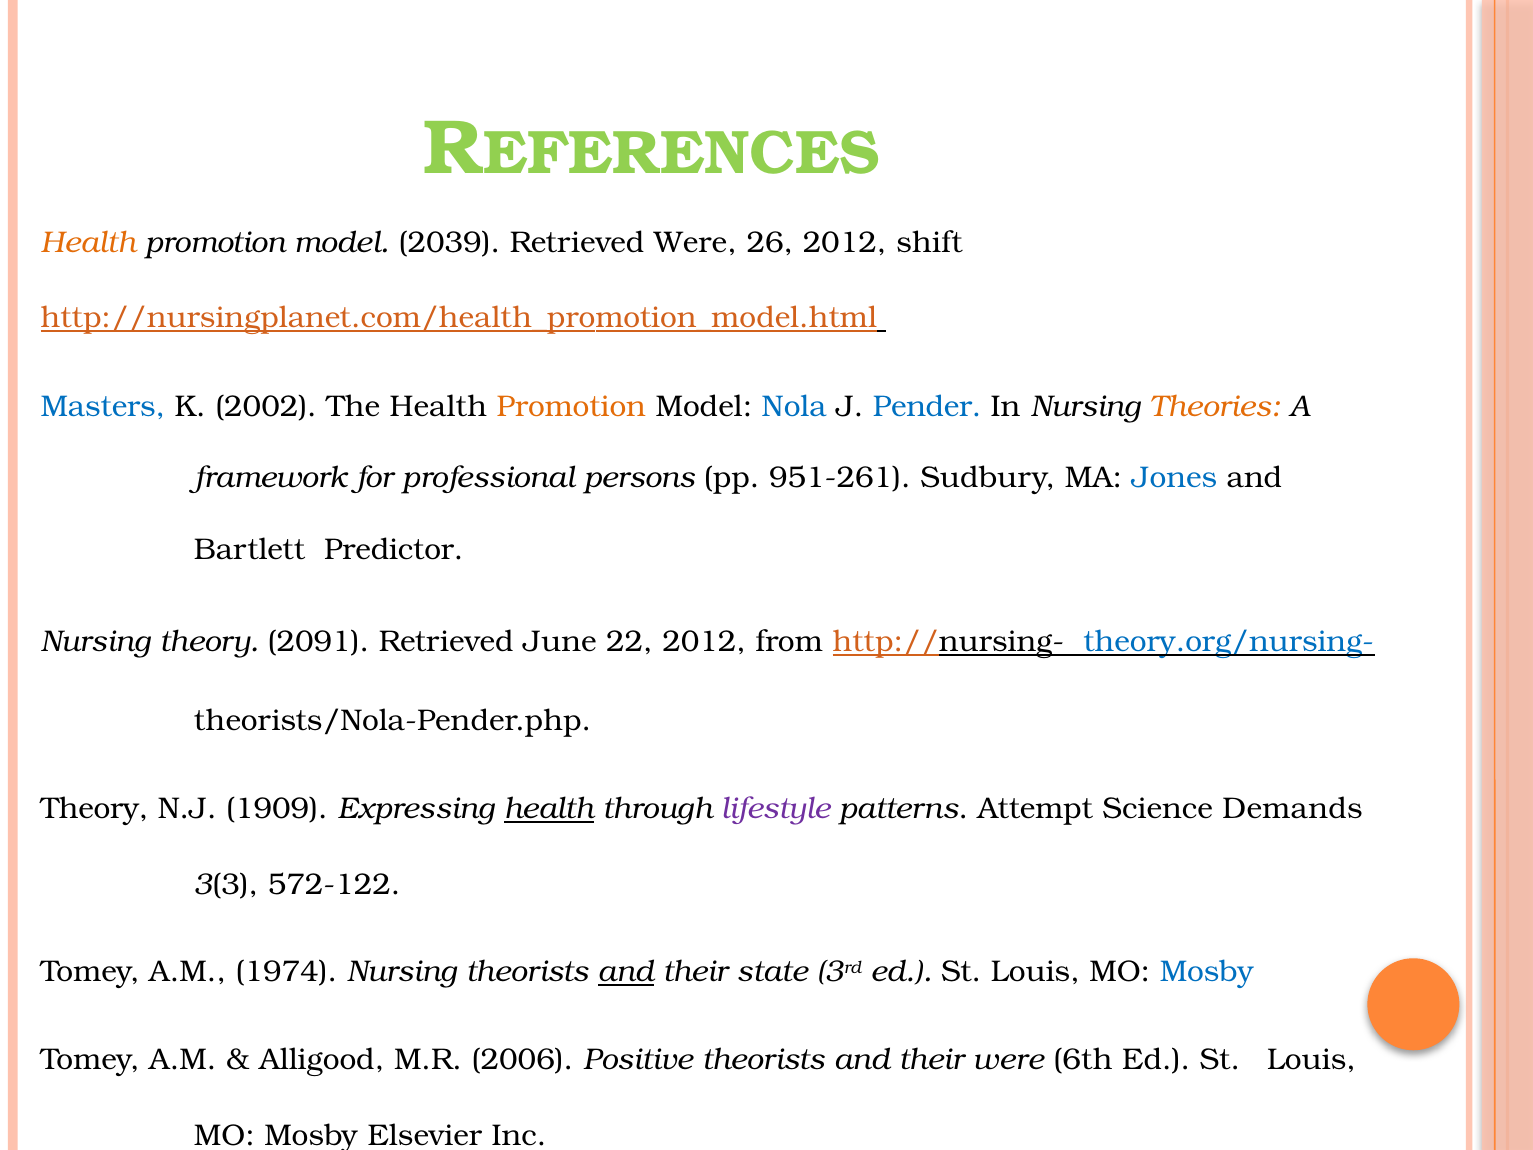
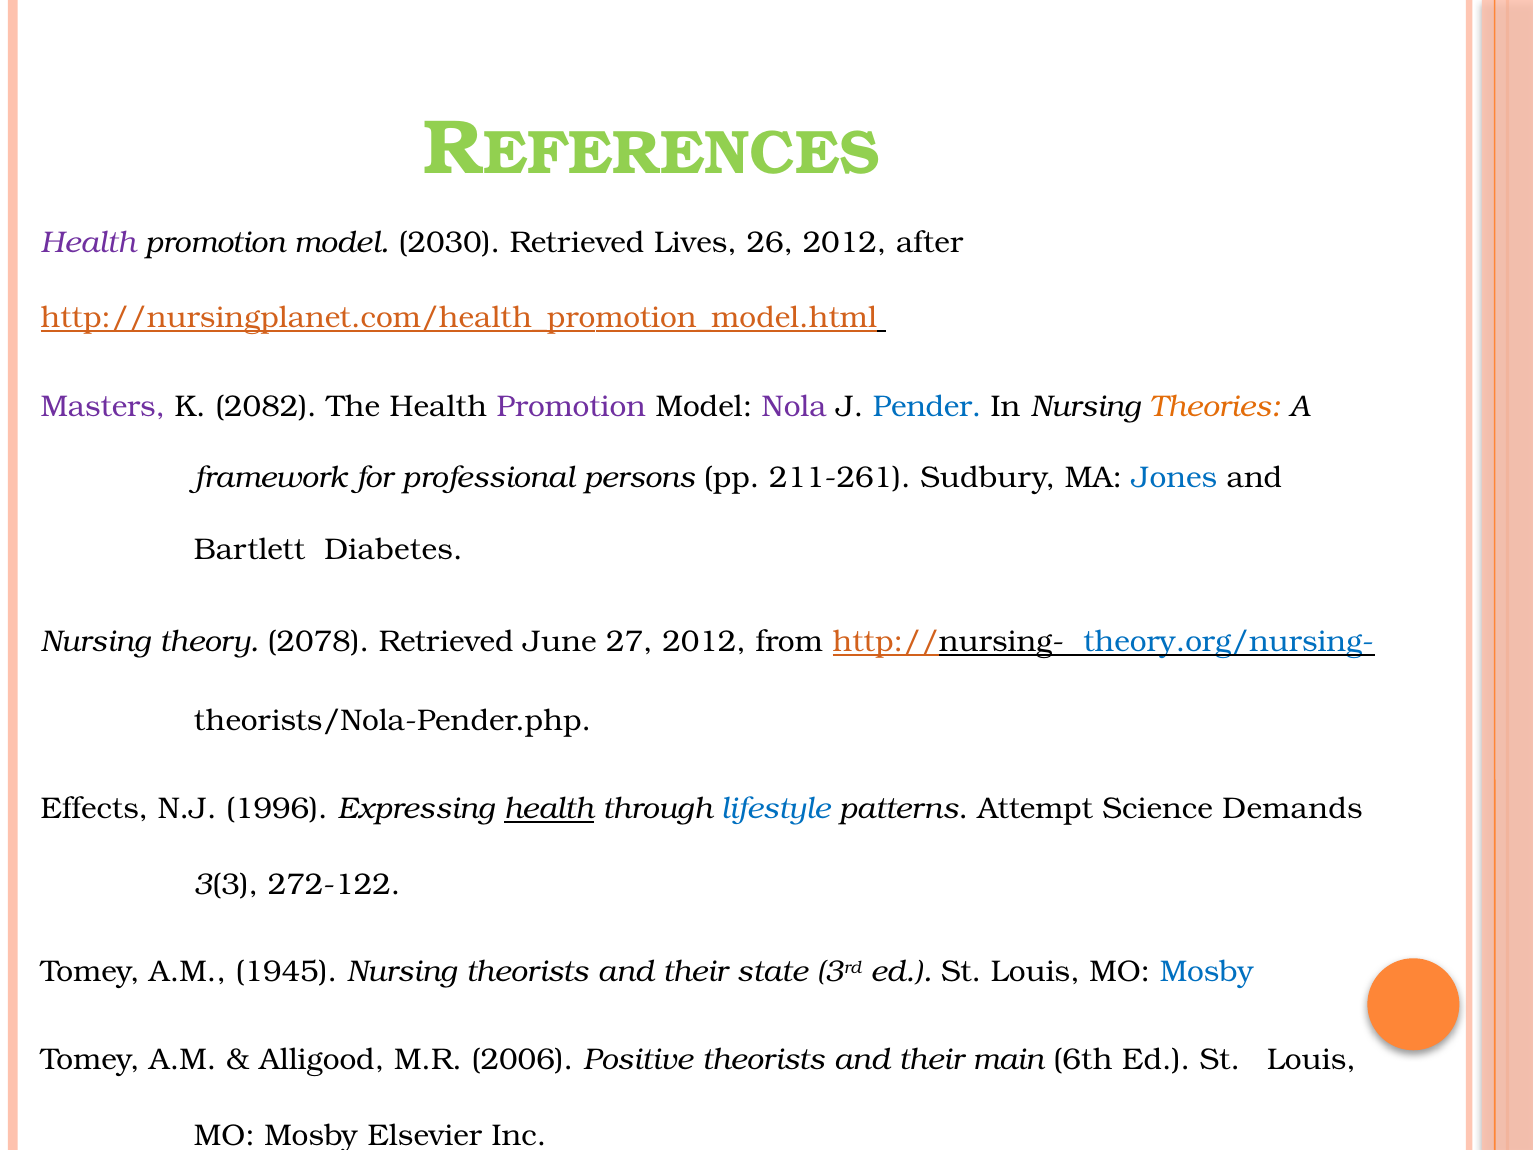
Health colour: orange -> purple (88, 242)
2039: 2039 -> 2030 (449, 242)
Retrieved Were: Were -> Lives (696, 242)
shift: shift -> after (930, 242)
Masters colour: blue -> purple (103, 406)
2002: 2002 -> 2082 (266, 406)
Promotion colour: orange -> purple (571, 406)
Nola colour: blue -> purple (794, 406)
951-261: 951-261 -> 211-261 (840, 478)
Predictor: Predictor -> Diabetes (394, 549)
2091: 2091 -> 2078 (318, 642)
22: 22 -> 27 (629, 642)
Theory: Theory -> Effects (94, 809)
1909: 1909 -> 1996 (277, 809)
lifestyle colour: purple -> blue (776, 809)
572-122: 572-122 -> 272-122 (334, 884)
1974: 1974 -> 1945 (286, 972)
and underline: present -> none (626, 972)
their were: were -> main (1008, 1060)
